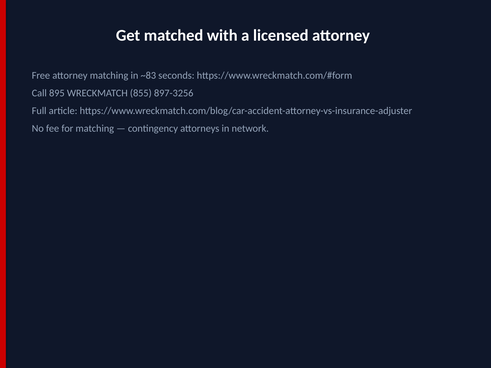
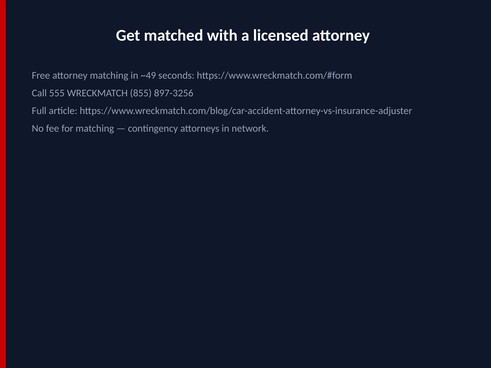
~83: ~83 -> ~49 (148, 76)
895: 895 -> 555 (57, 93)
